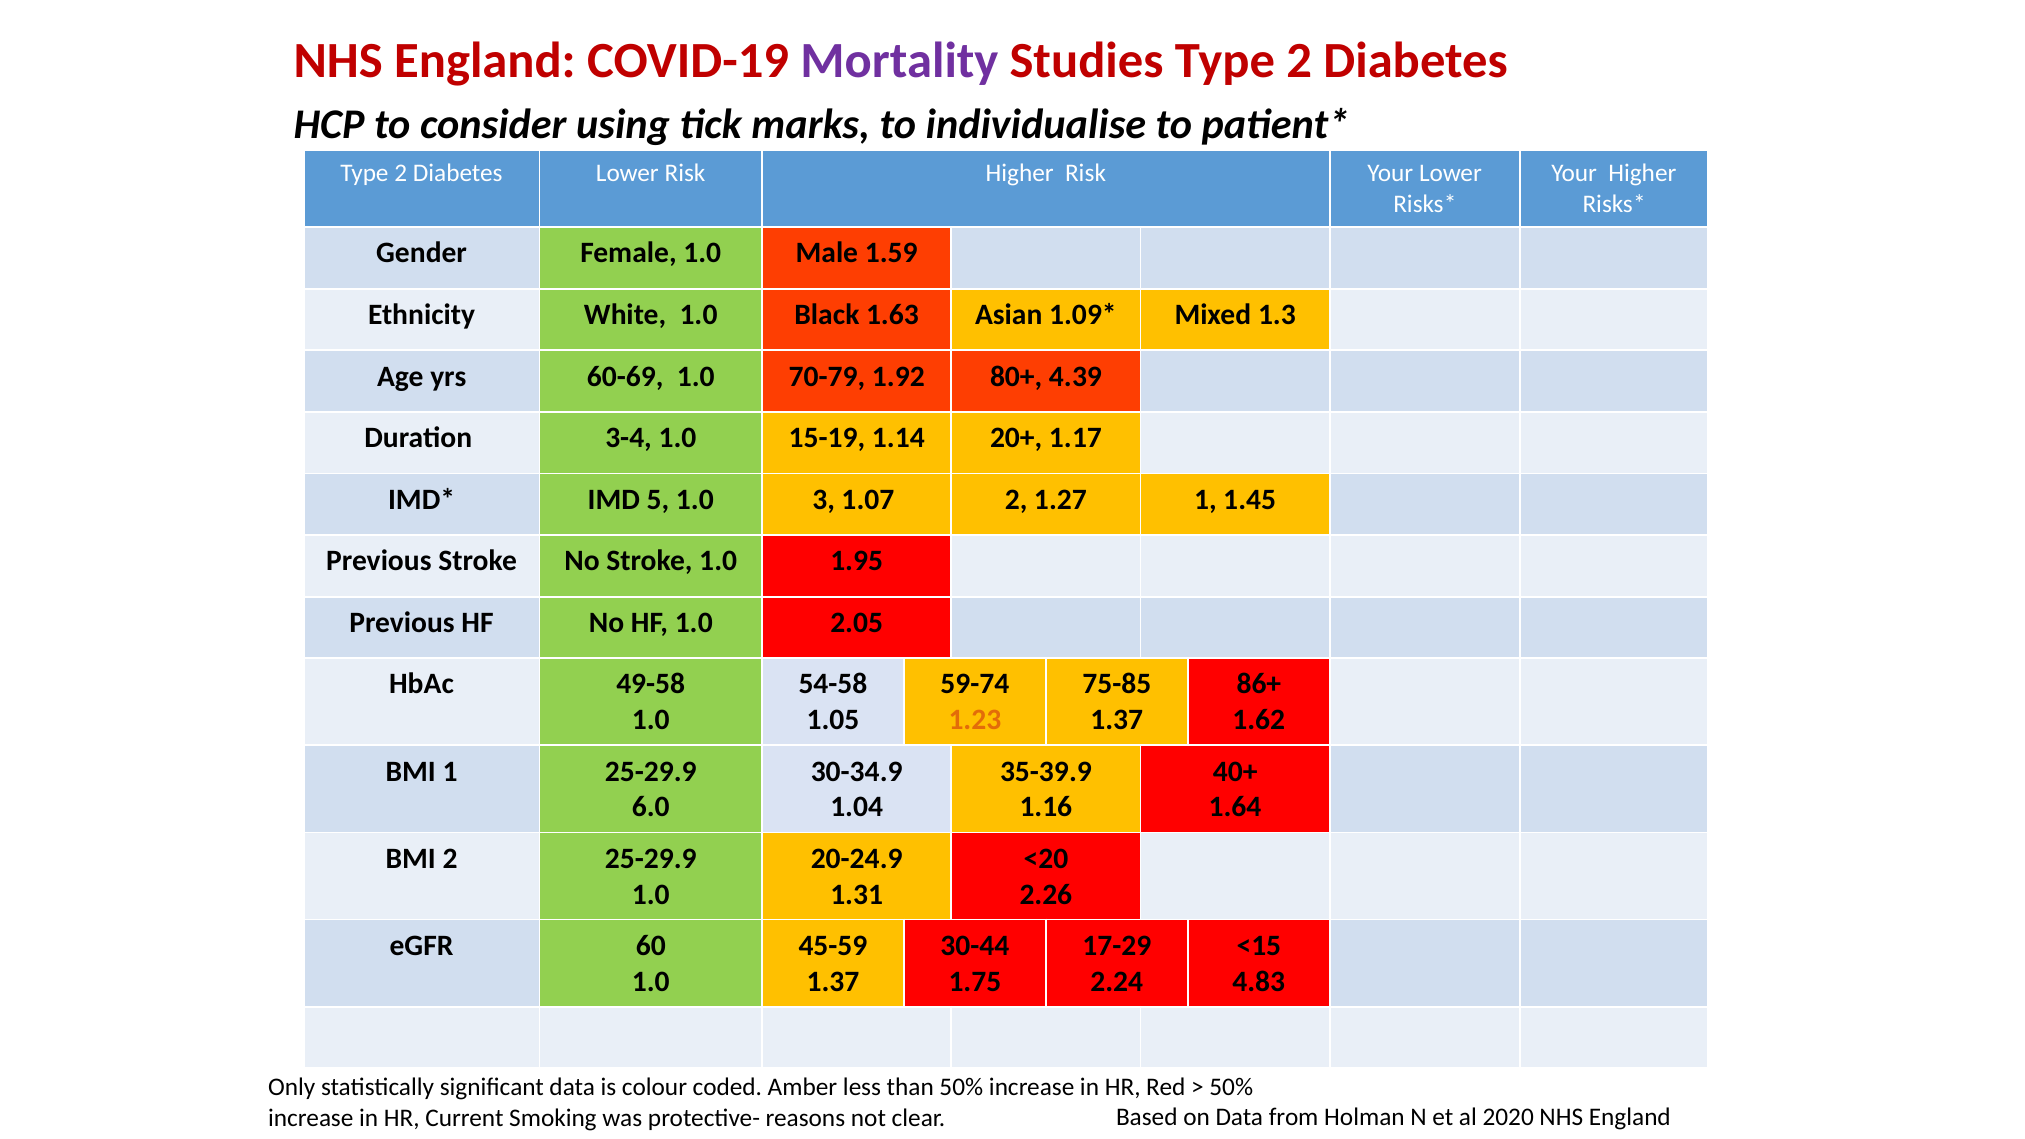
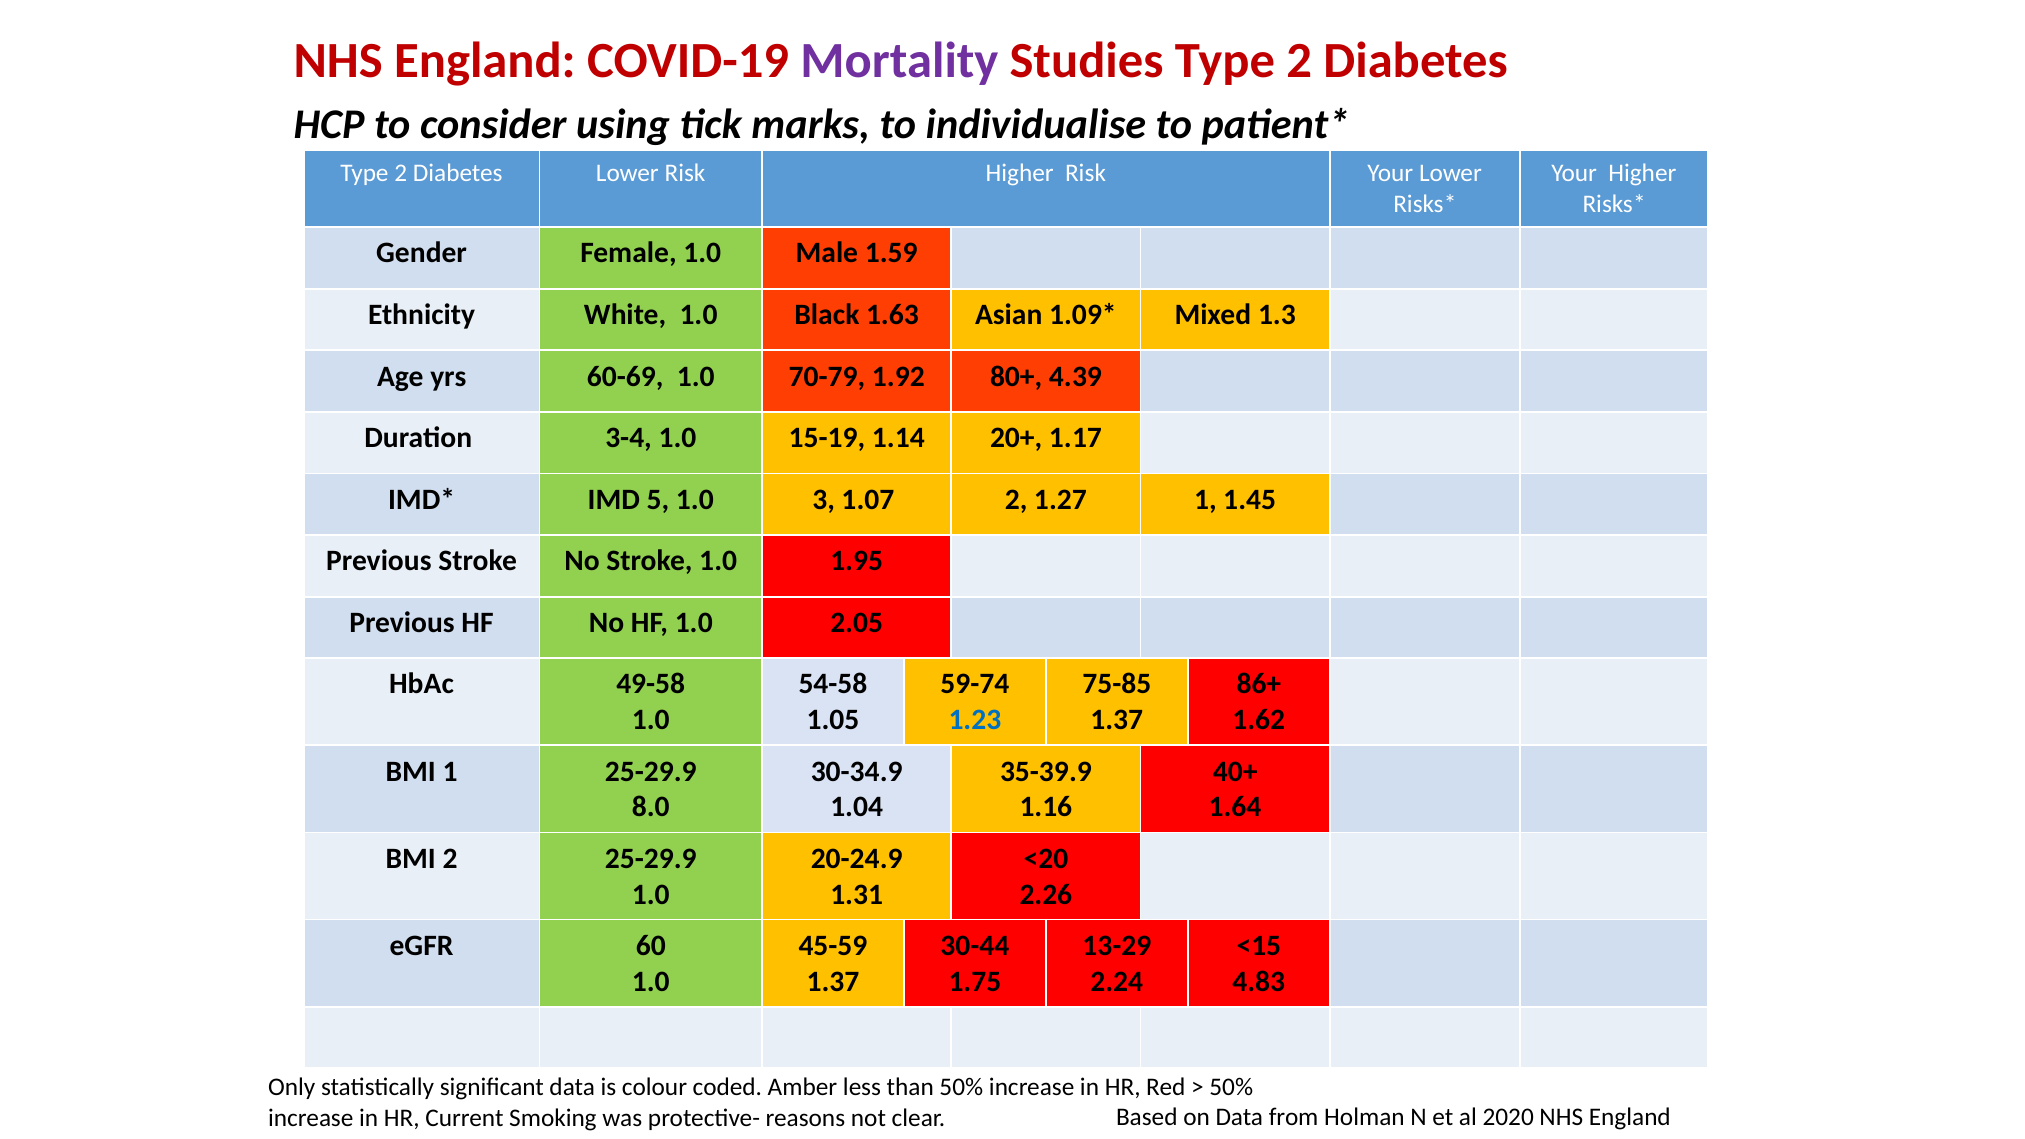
1.23 colour: orange -> blue (975, 720)
6.0: 6.0 -> 8.0 (651, 807)
17-29: 17-29 -> 13-29 (1117, 946)
